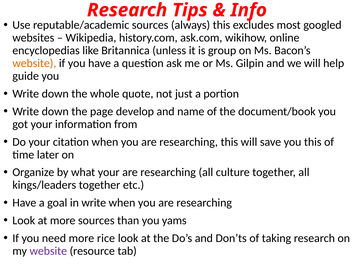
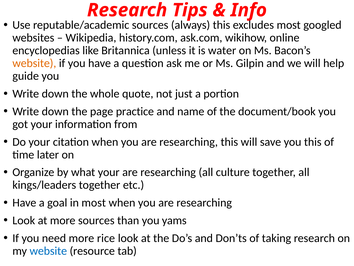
group: group -> water (222, 50)
develop: develop -> practice (135, 111)
in write: write -> most (94, 202)
website colour: purple -> blue (48, 250)
